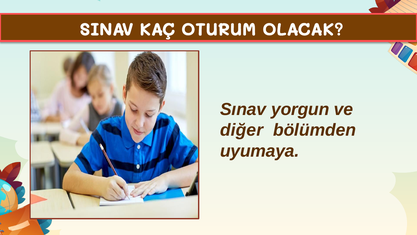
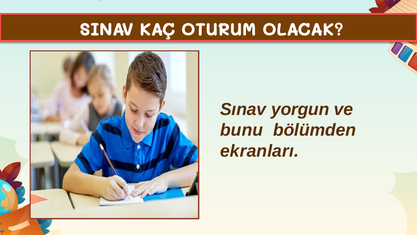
diğer: diğer -> bunu (242, 130)
uyumaya: uyumaya -> ekranları (260, 151)
